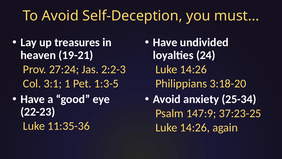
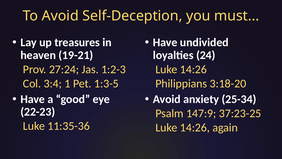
2:2-3: 2:2-3 -> 1:2-3 (114, 69)
3:1: 3:1 -> 3:4 (53, 83)
